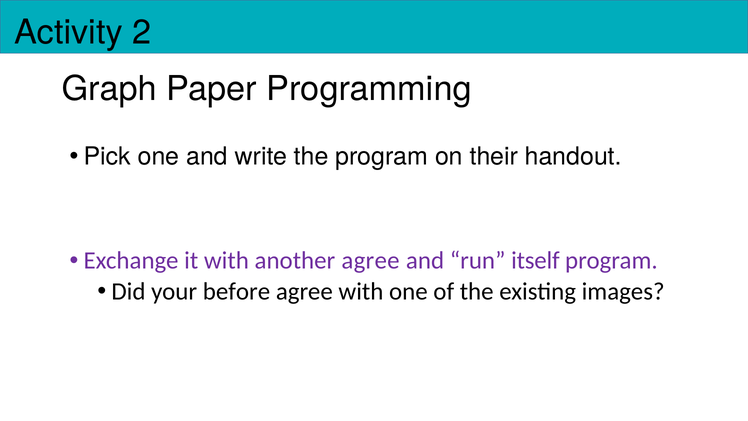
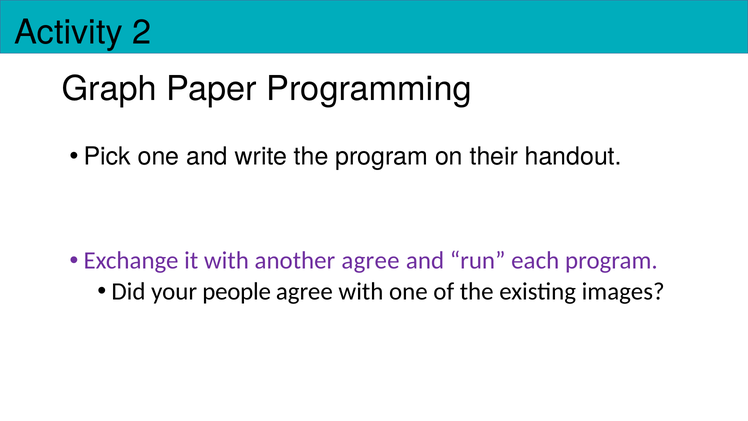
itself: itself -> each (535, 261)
before: before -> people (237, 291)
